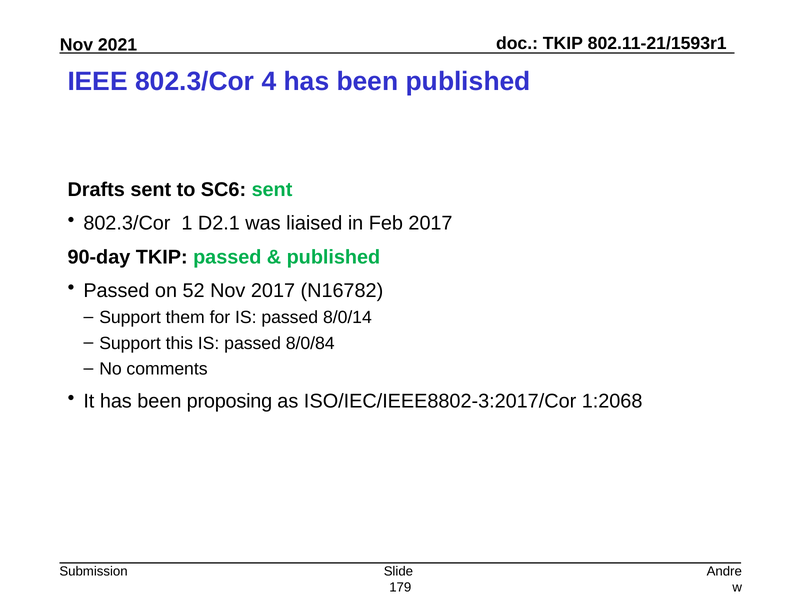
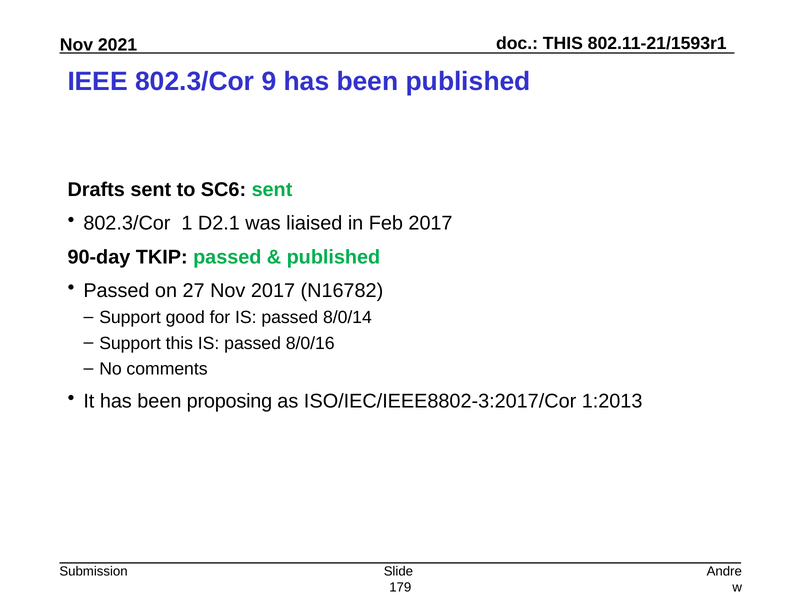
TKIP: TKIP -> THIS (563, 44)
4: 4 -> 9 (269, 81)
52: 52 -> 27 (194, 291)
them: them -> good (185, 317)
8/0/84: 8/0/84 -> 8/0/16 (310, 343)
1:2068: 1:2068 -> 1:2013 (612, 401)
